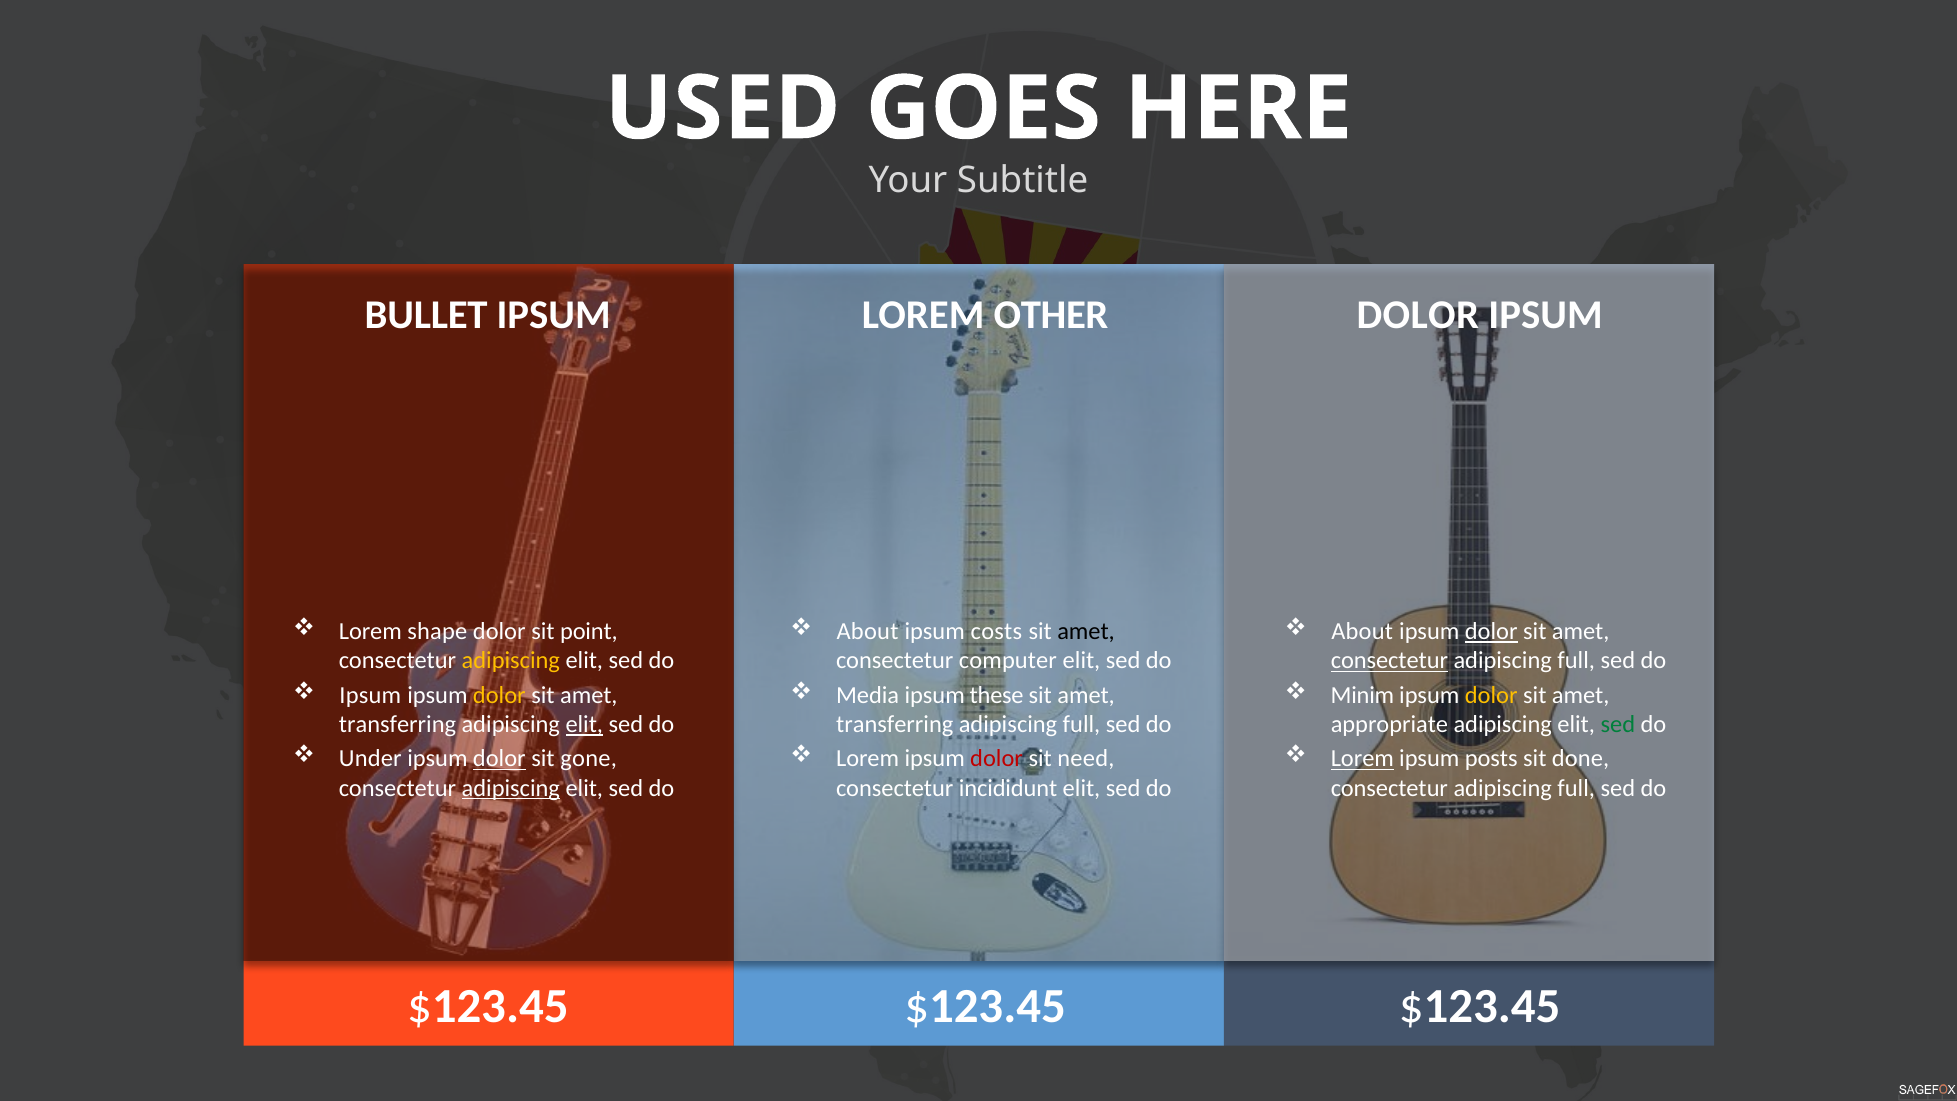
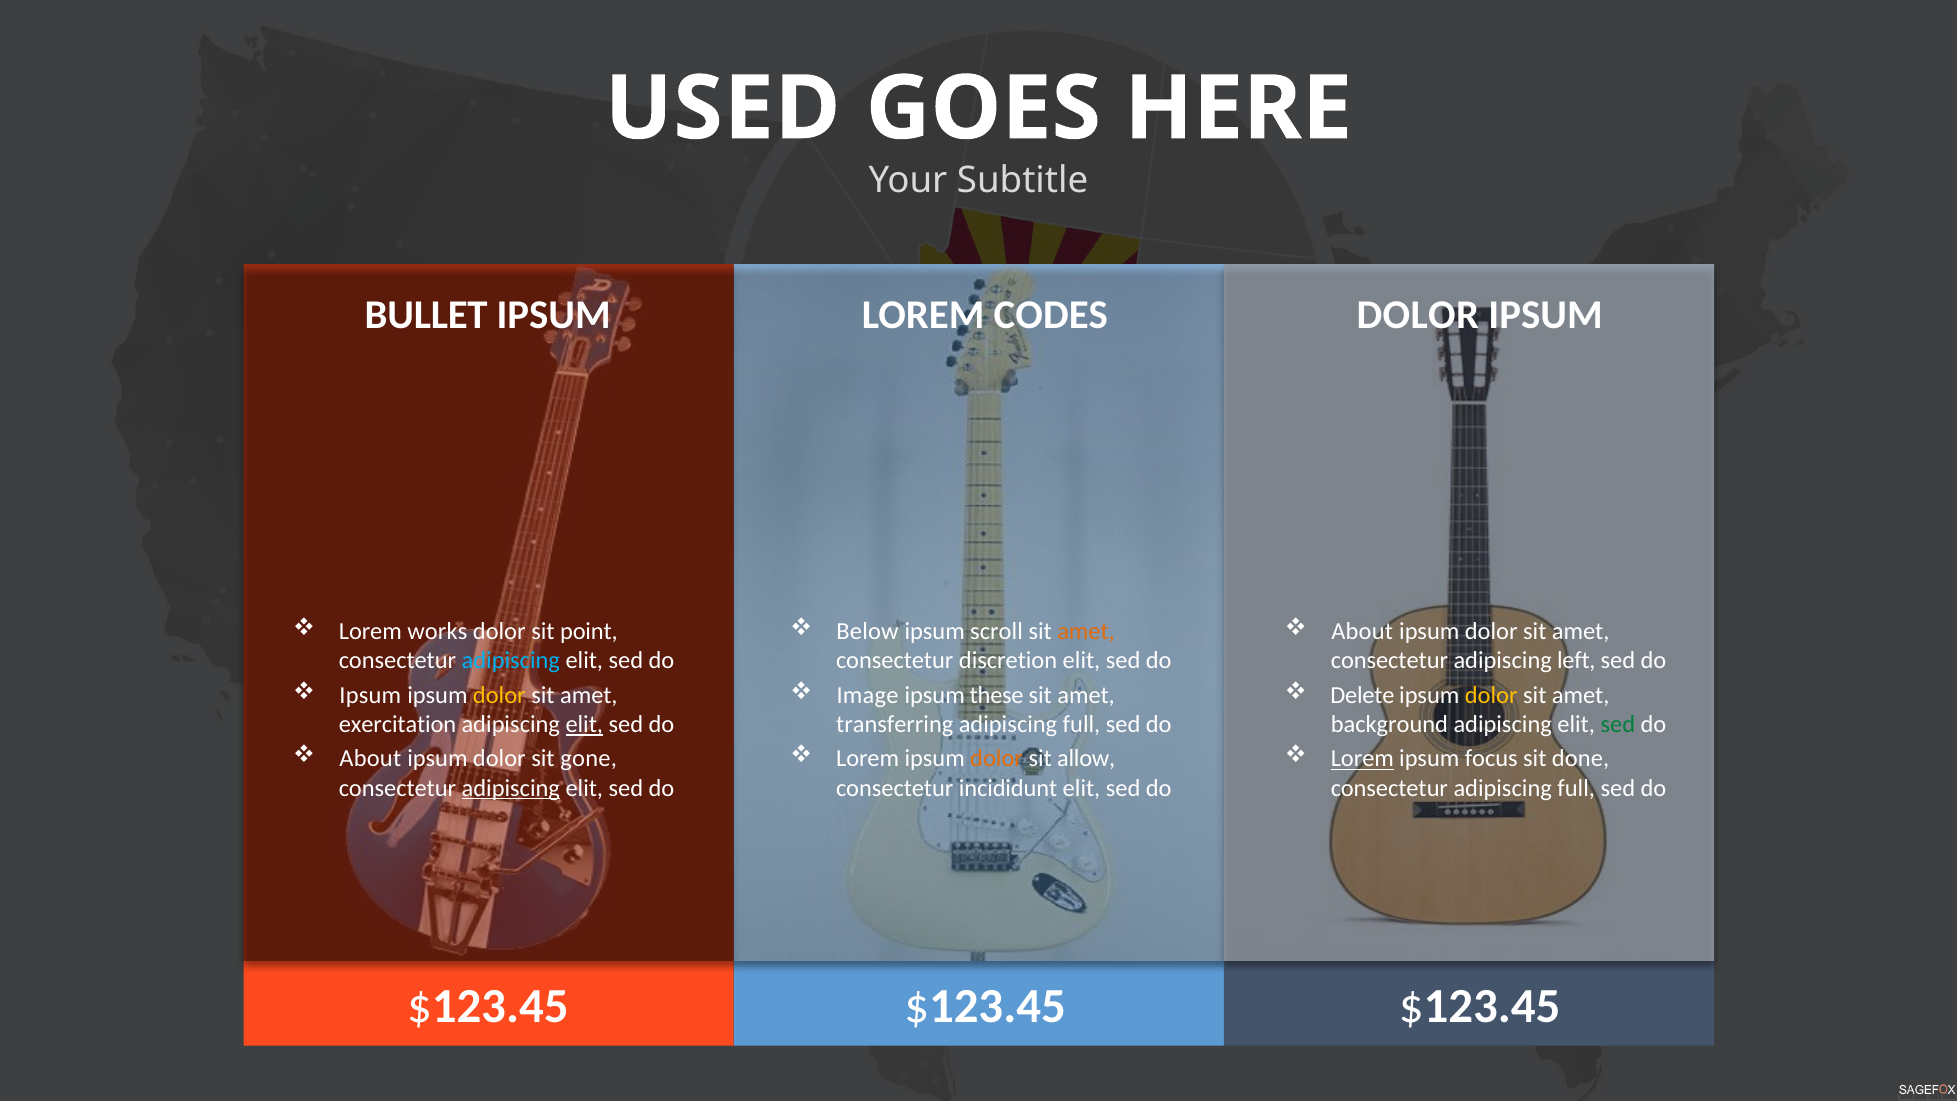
OTHER: OTHER -> CODES (1051, 315)
shape: shape -> works (437, 631)
About: About -> Below (868, 631)
costs: costs -> scroll (997, 631)
amet colour: black -> orange (1086, 631)
dolor underline: present -> none (1491, 631)
adipiscing colour: yellow -> light blue (511, 661)
computer: computer -> discretion (1008, 661)
consectetur underline: present -> none (1389, 661)
full: full -> left (1576, 661)
Media: Media -> Image (868, 695)
Minim: Minim -> Delete (1362, 695)
transferring: transferring -> exercitation (398, 724)
appropriate: appropriate -> background (1389, 724)
Under: Under -> About (370, 759)
dolor underline: present -> none (499, 759)
dolor colour: red -> orange (997, 759)
need: need -> allow (1086, 759)
posts: posts -> focus (1491, 759)
